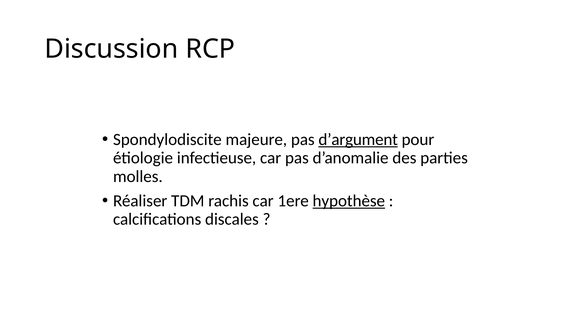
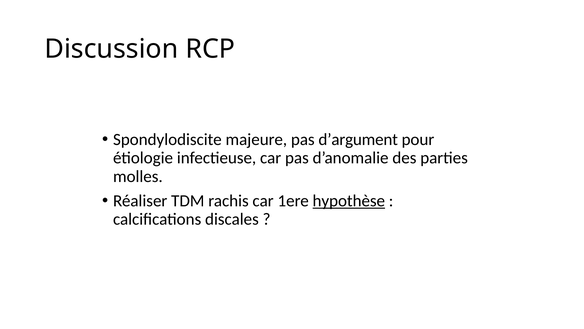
d’argument underline: present -> none (358, 139)
